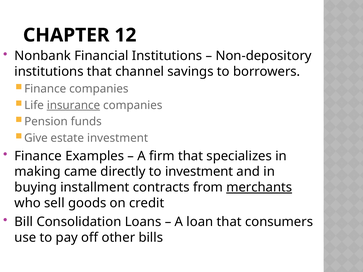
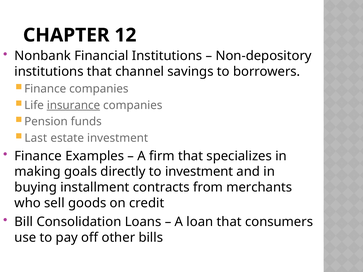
Give: Give -> Last (36, 138)
came: came -> goals (81, 172)
merchants underline: present -> none (259, 188)
